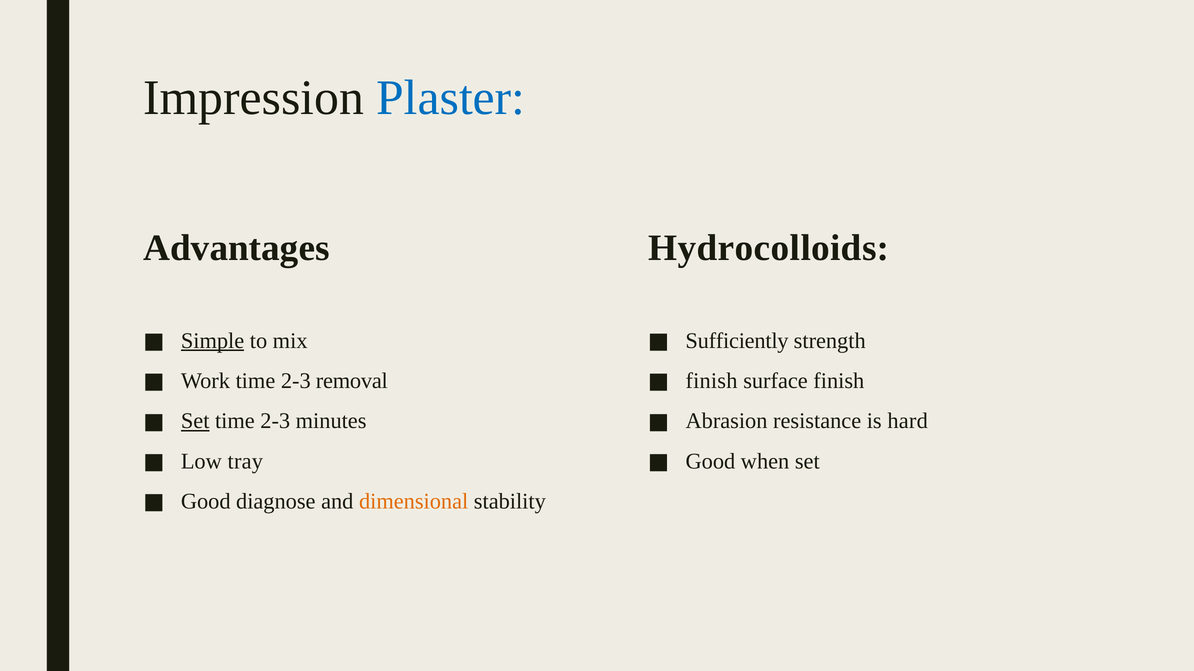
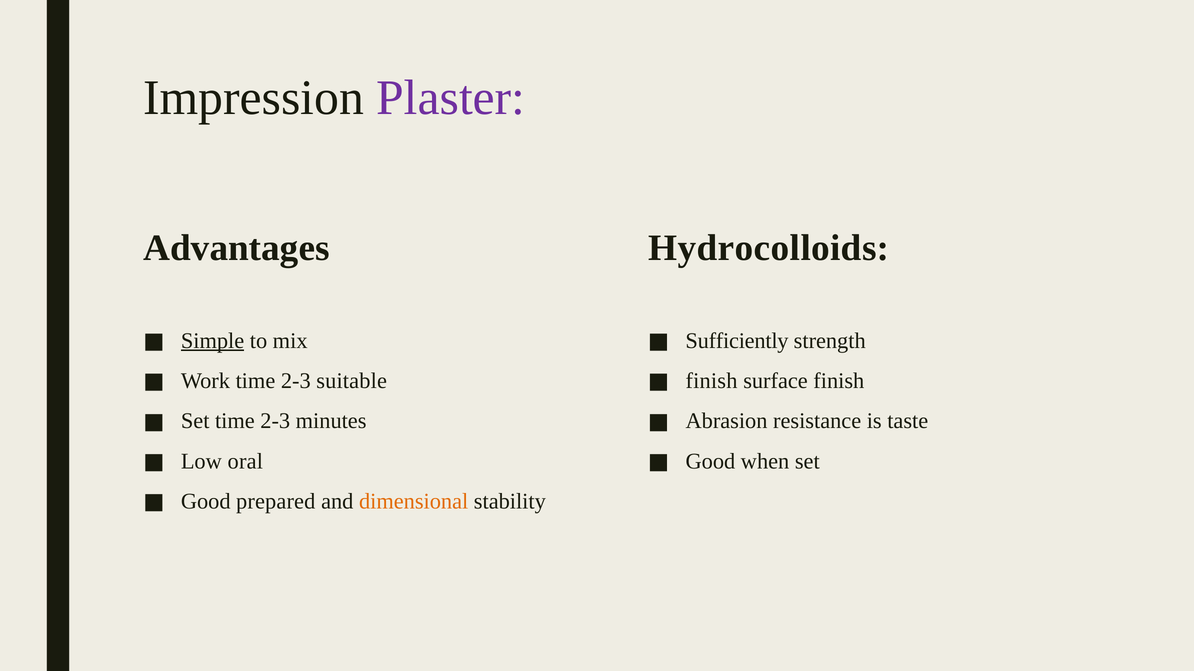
Plaster colour: blue -> purple (451, 98)
removal: removal -> suitable (352, 381)
Set underline: present -> none (195, 421)
hard: hard -> taste (908, 421)
tray: tray -> oral (245, 462)
diagnose: diagnose -> prepared (276, 502)
